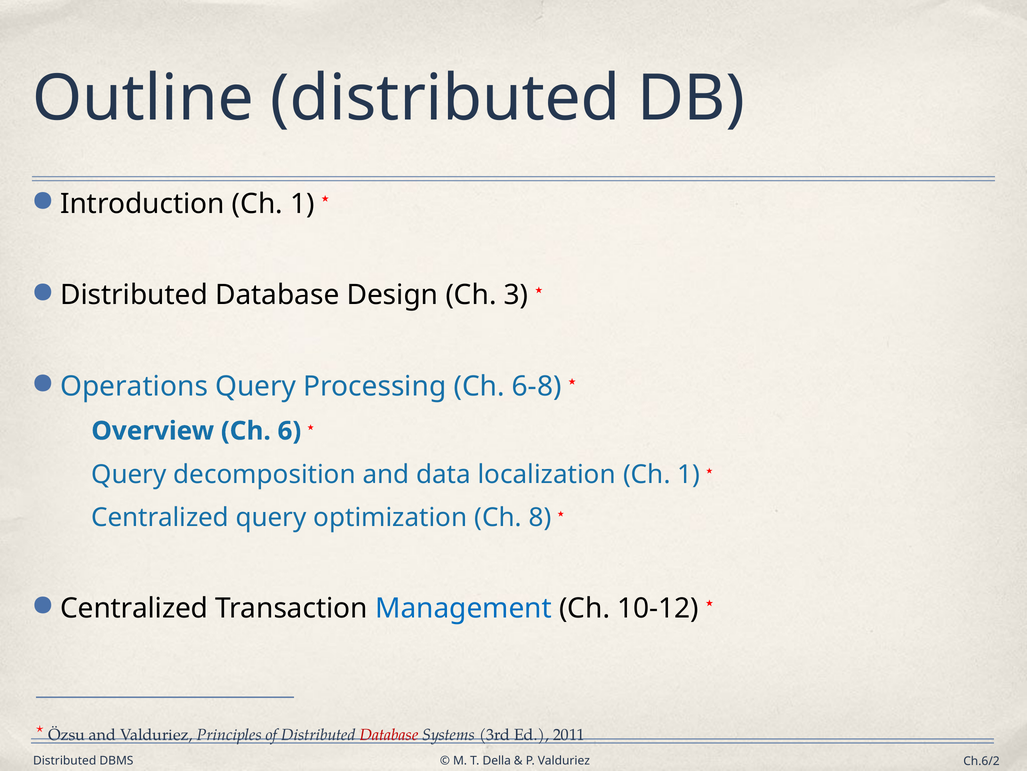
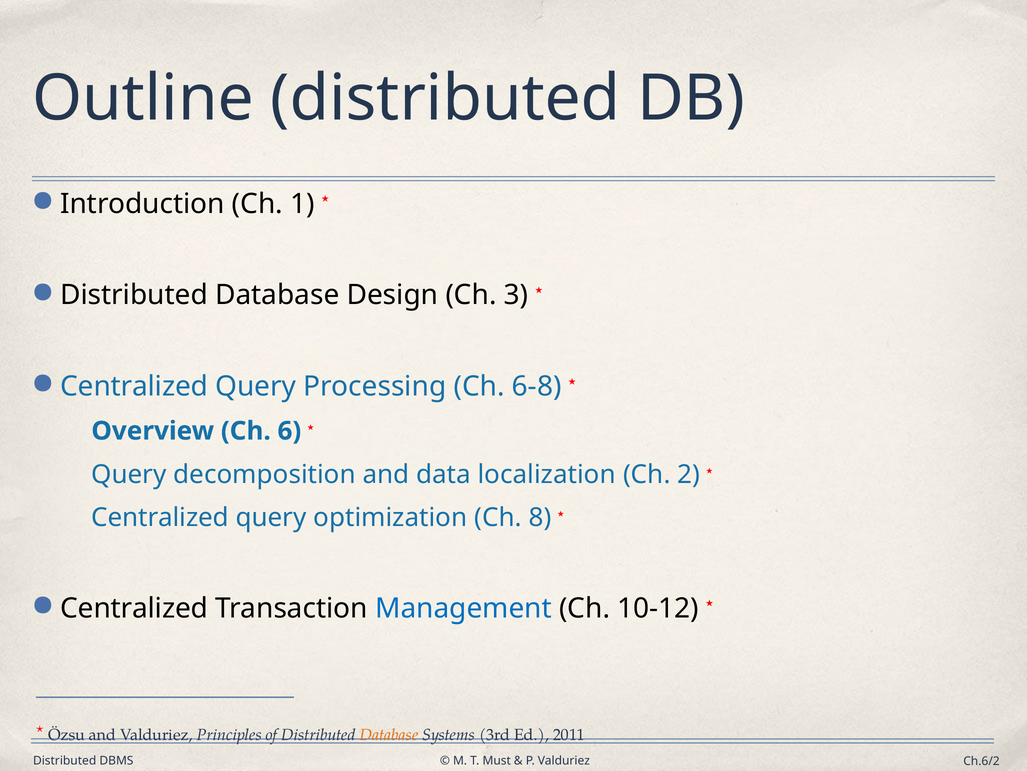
Operations: Operations -> Centralized (134, 386)
localization Ch 1: 1 -> 2 (689, 474)
Database colour: red -> orange (389, 734)
Della: Della -> Must (497, 760)
